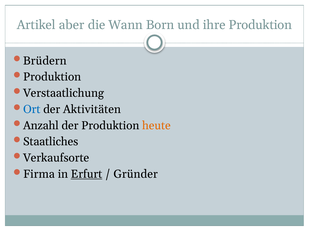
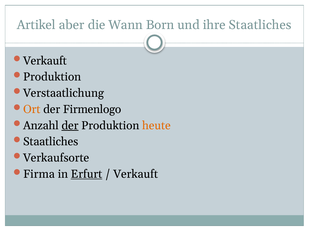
ihre Produktion: Produktion -> Staatliches (260, 25)
Brüdern: Brüdern -> Verkauft (45, 61)
Ort colour: blue -> orange (32, 110)
Aktivitäten: Aktivitäten -> Firmenlogo (92, 110)
der underline: none -> present (70, 126)
Gründer: Gründer -> Verkauft (136, 175)
